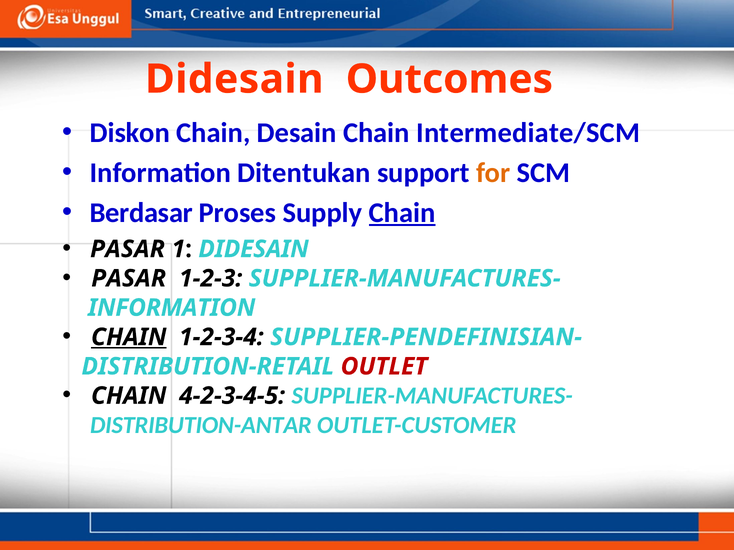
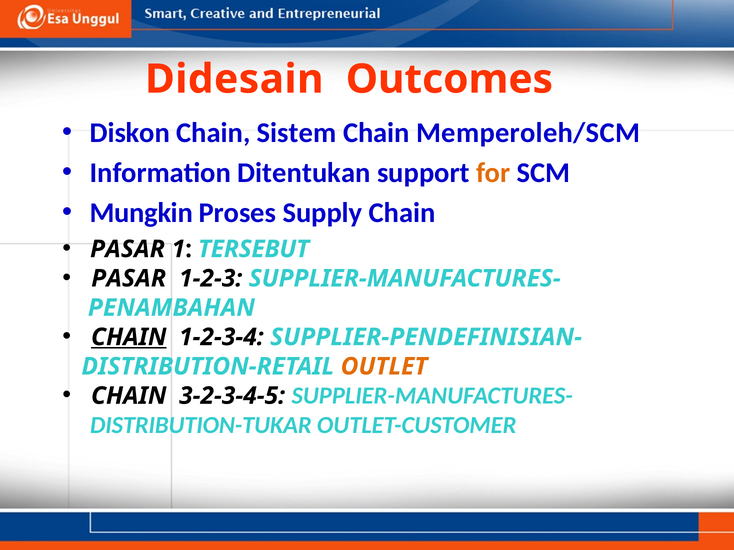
Desain: Desain -> Sistem (297, 133)
Intermediate/SCM: Intermediate/SCM -> Memperoleh/SCM (528, 133)
Berdasar: Berdasar -> Mungkin (141, 213)
Chain underline: present -> none (402, 213)
1 DIDESAIN: DIDESAIN -> TERSEBUT (254, 249)
INFORMATION: INFORMATION -> PENAMBAHAN (171, 308)
OUTLET colour: red -> orange (384, 367)
4-2-3-4-5: 4-2-3-4-5 -> 3-2-3-4-5 (232, 396)
DISTRIBUTION-ANTAR: DISTRIBUTION-ANTAR -> DISTRIBUTION-TUKAR (201, 425)
